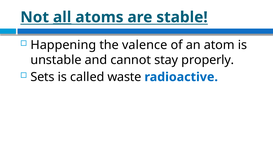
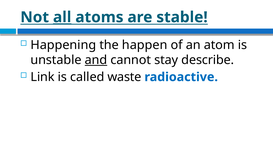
valence: valence -> happen (145, 45)
and underline: none -> present (96, 60)
properly: properly -> describe (208, 60)
Sets: Sets -> Link (43, 77)
